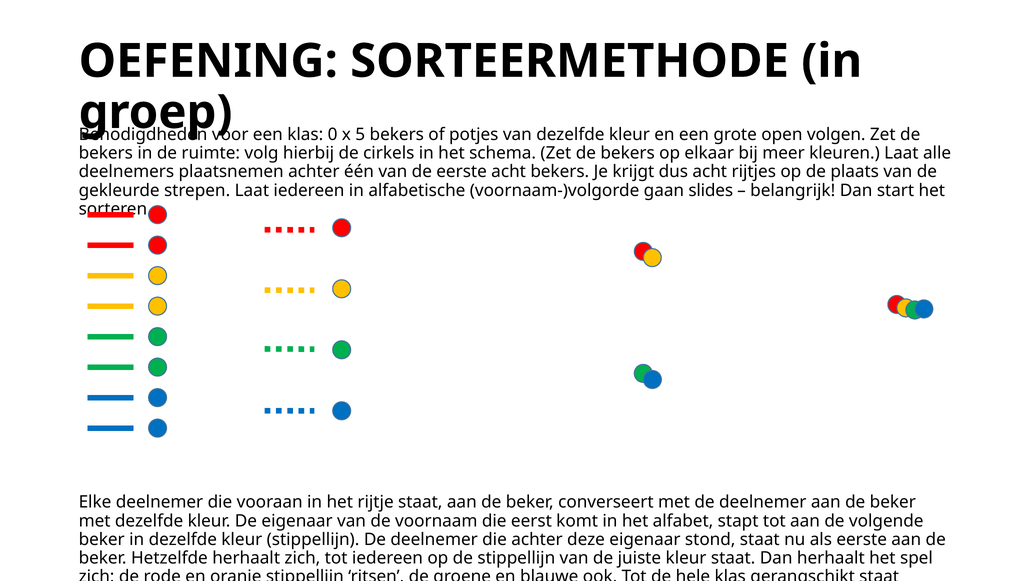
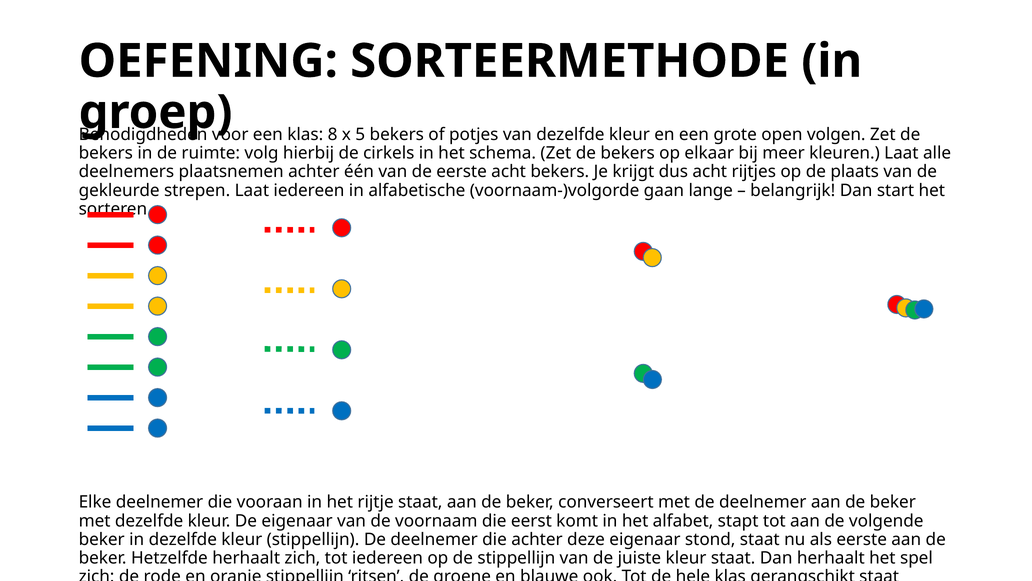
0: 0 -> 8 (333, 135)
slides: slides -> lange (711, 190)
